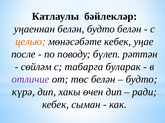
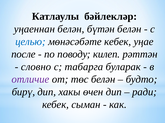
белән будто: будто -> бүтән (101, 29)
целью colour: orange -> blue (30, 42)
бүлеп: бүлеп -> килеп (107, 54)
сөйләм: сөйләм -> словно (36, 67)
күрә: күрә -> бирү (23, 92)
